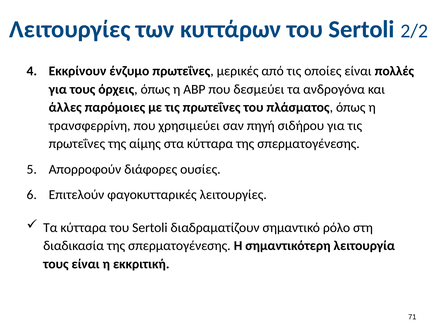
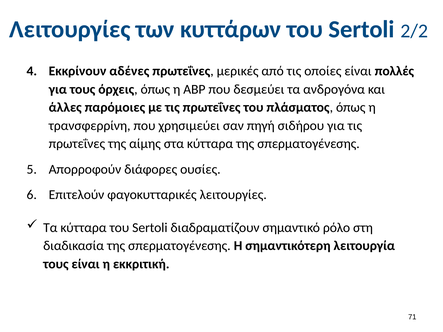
ένζυμο: ένζυμο -> αδένες (129, 71)
